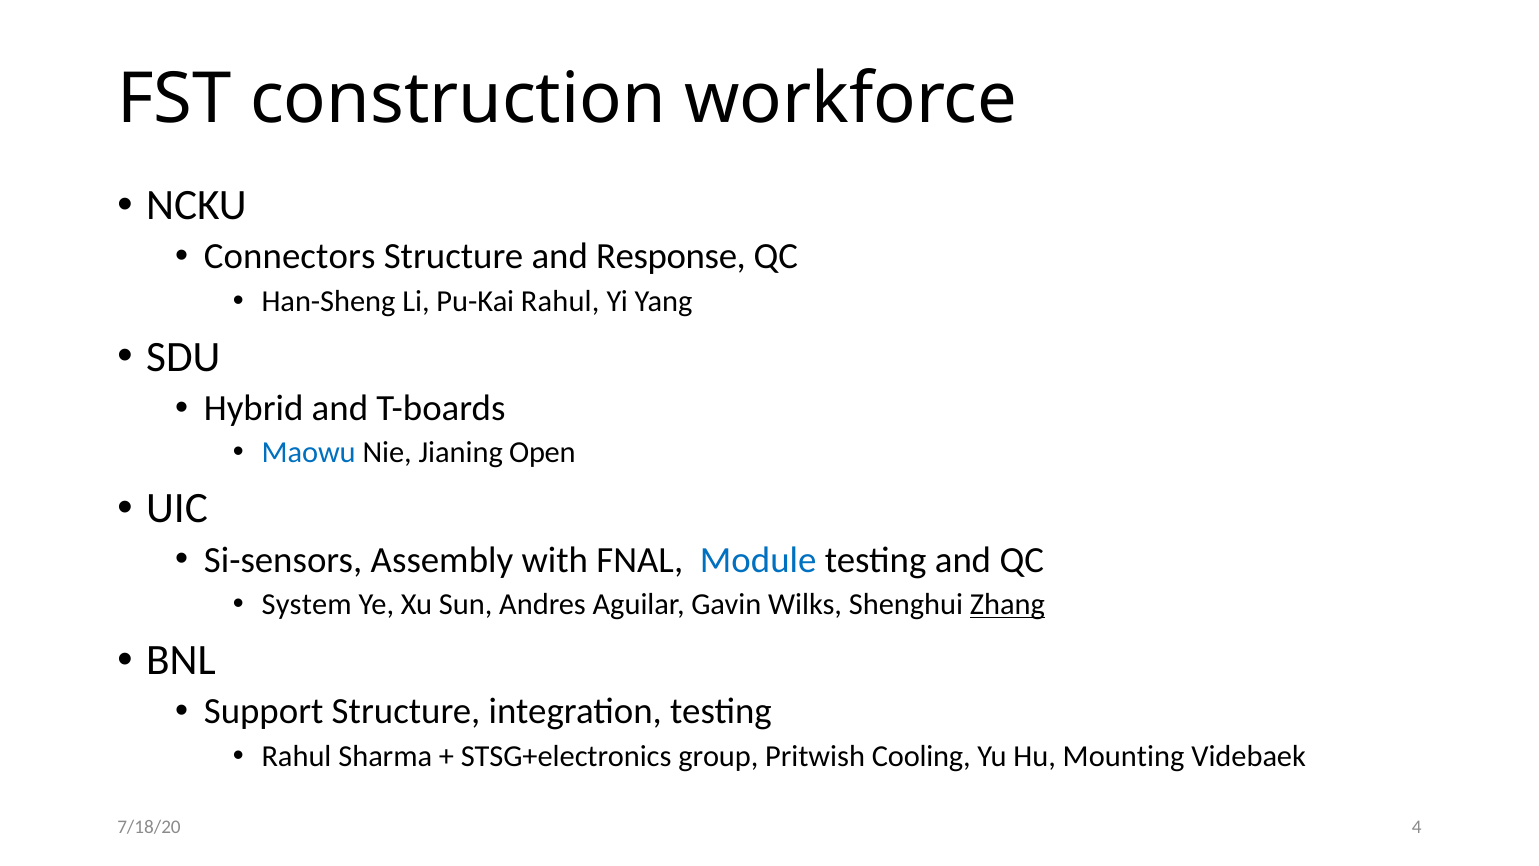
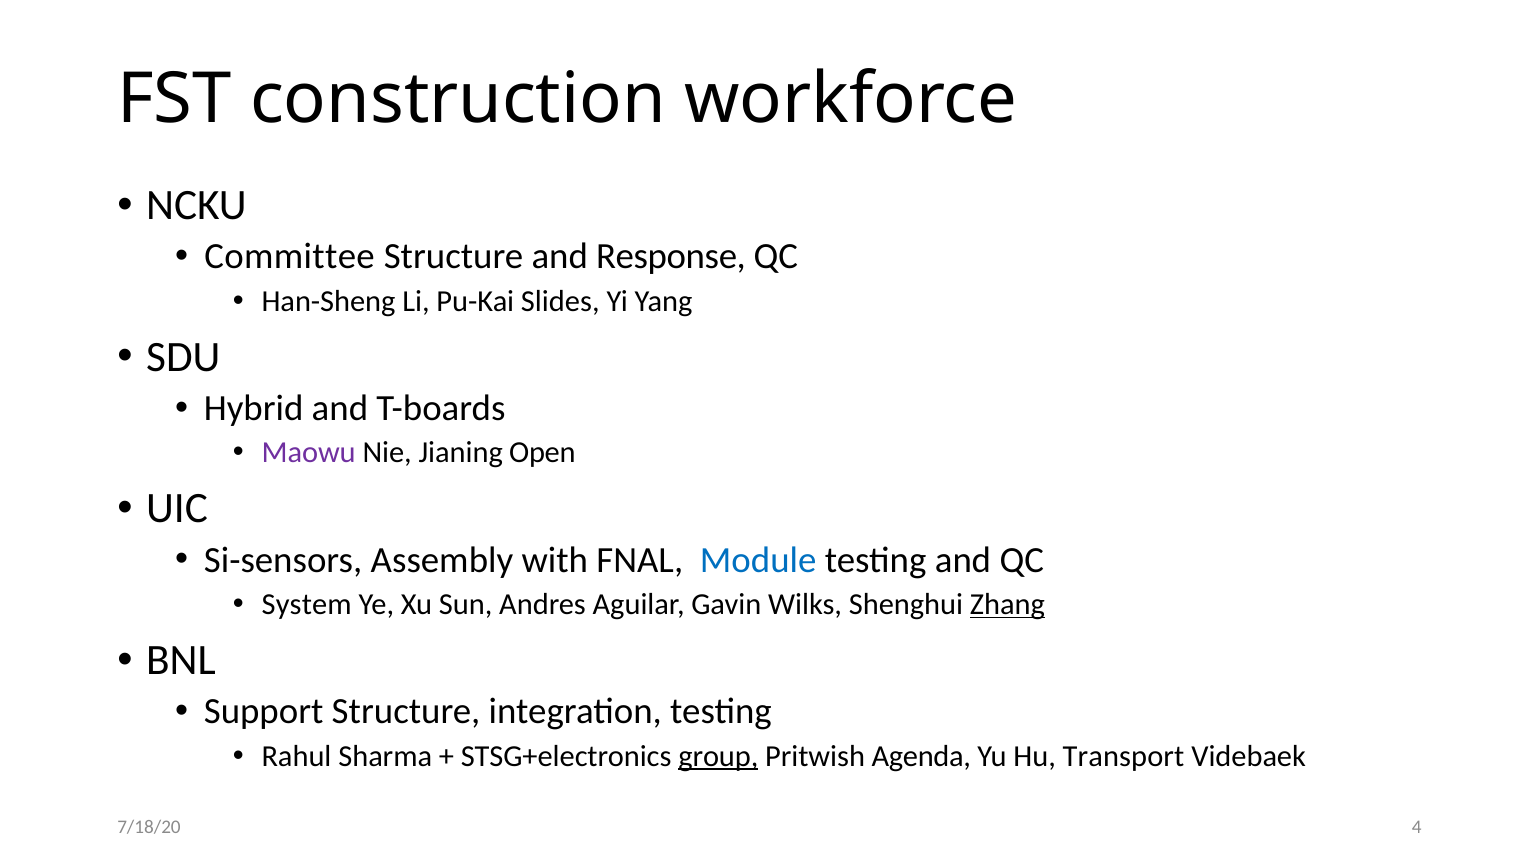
Connectors: Connectors -> Committee (290, 257)
Pu-Kai Rahul: Rahul -> Slides (560, 301)
Maowu colour: blue -> purple (309, 453)
group underline: none -> present (718, 756)
Cooling: Cooling -> Agenda (921, 756)
Mounting: Mounting -> Transport (1124, 756)
